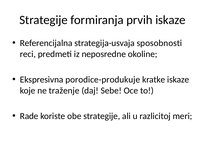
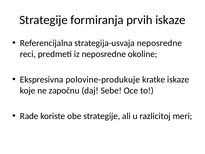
strategija-usvaja sposobnosti: sposobnosti -> neposredne (159, 43)
porodice-produkuje: porodice-produkuje -> polovine-produkuje (103, 79)
traženje: traženje -> započnu (64, 90)
